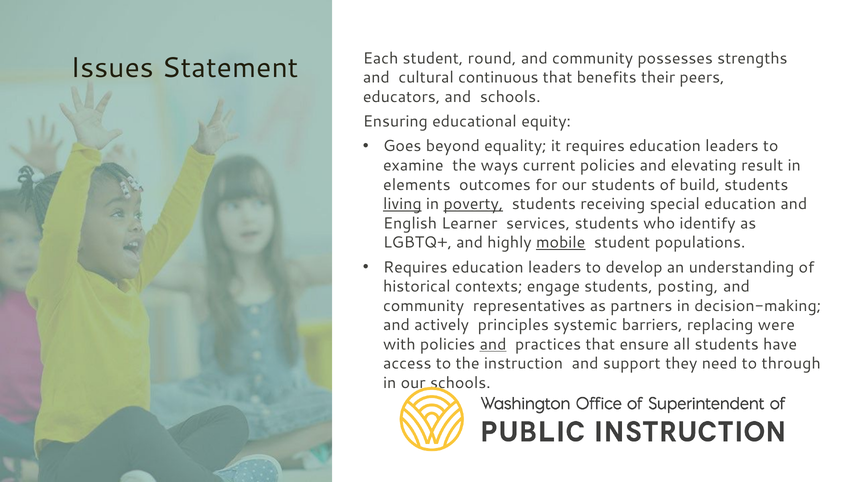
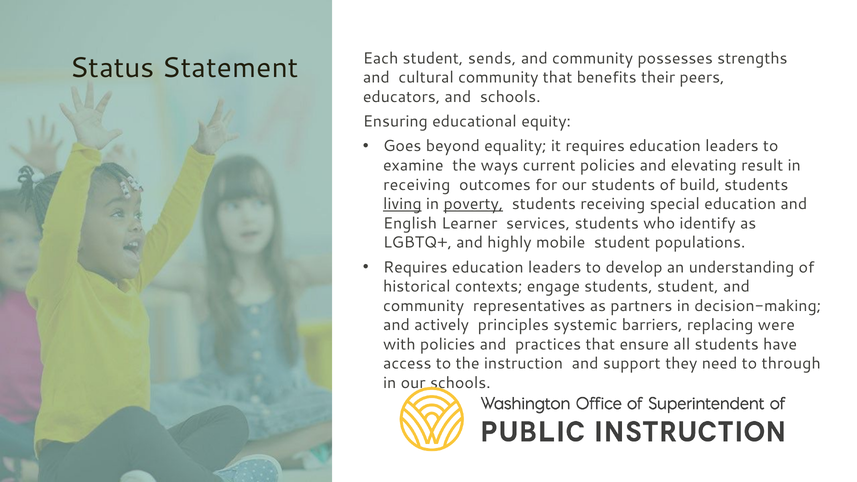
Issues: Issues -> Status (112, 68)
round: round -> sends (492, 58)
cultural continuous: continuous -> community (498, 78)
elements: elements -> receiving (417, 185)
mobile underline: present -> none (561, 243)
students posting: posting -> student (688, 287)
and underline: present -> none (493, 344)
